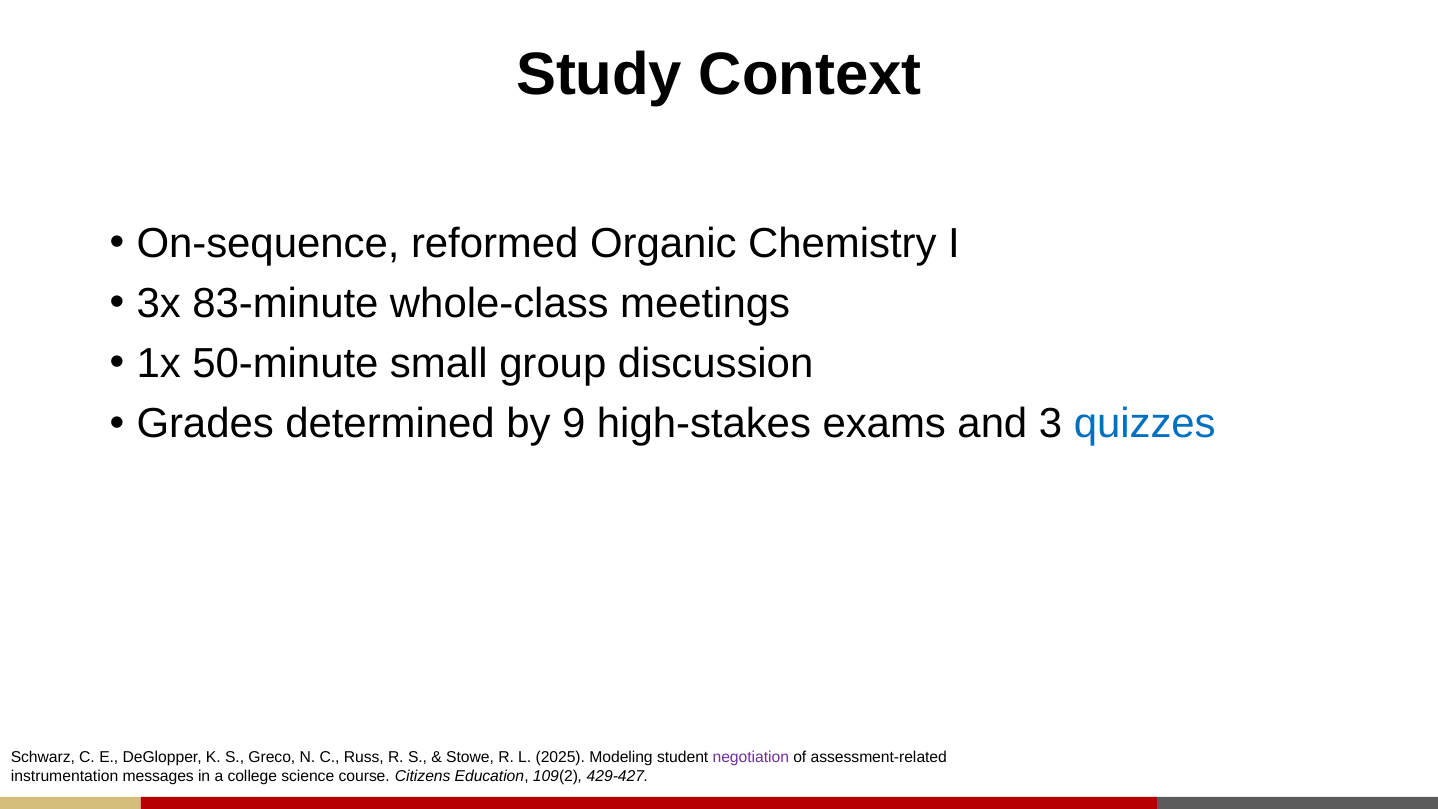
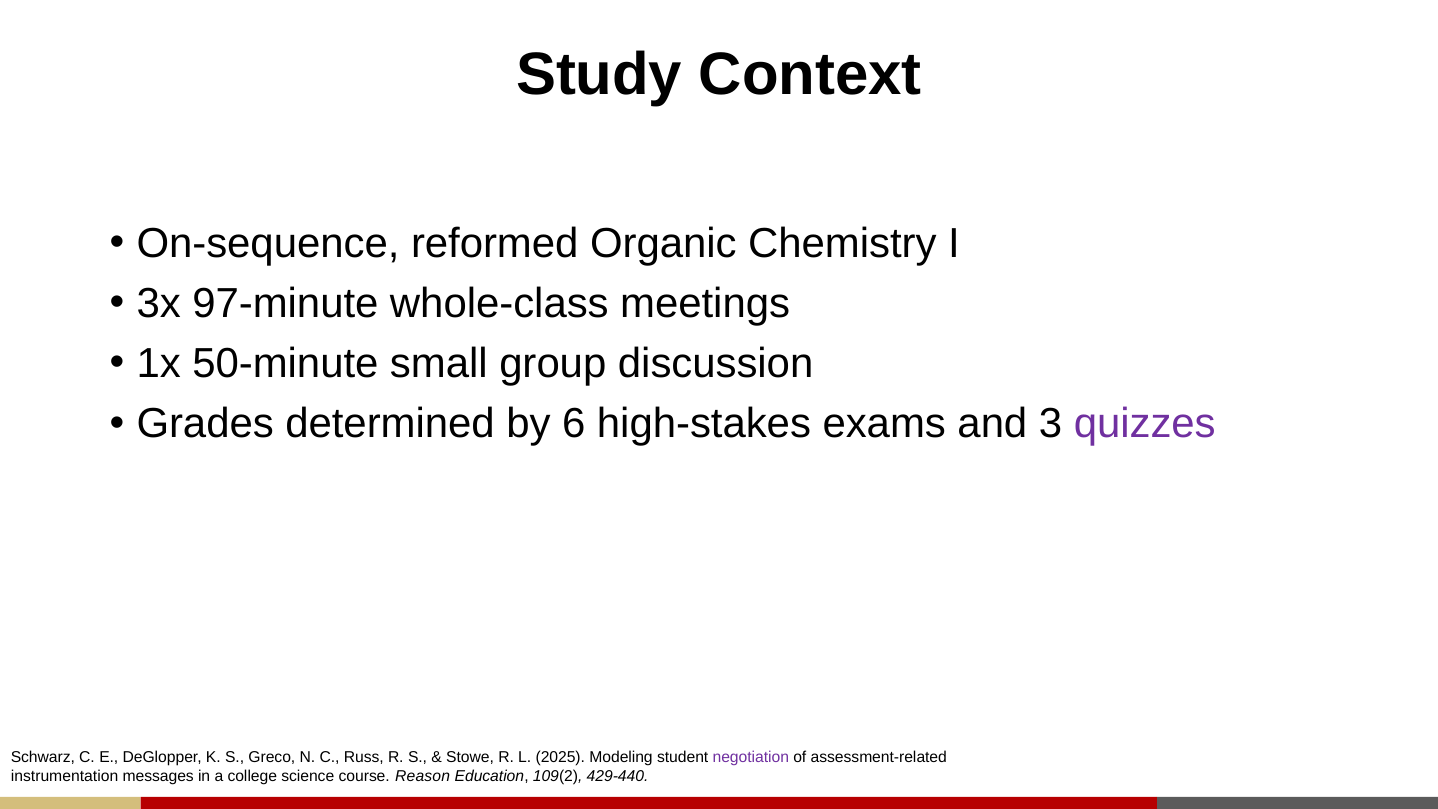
83-minute: 83-minute -> 97-minute (285, 303)
9: 9 -> 6 (574, 424)
quizzes colour: blue -> purple (1145, 424)
Citizens: Citizens -> Reason (423, 776)
429-427: 429-427 -> 429-440 (618, 776)
